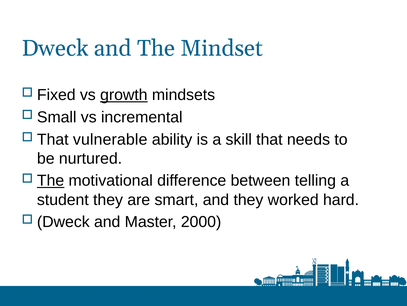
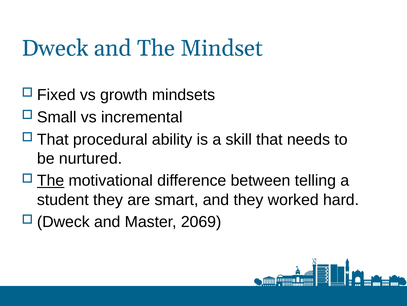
growth underline: present -> none (124, 95)
vulnerable: vulnerable -> procedural (110, 139)
2000: 2000 -> 2069 (201, 221)
